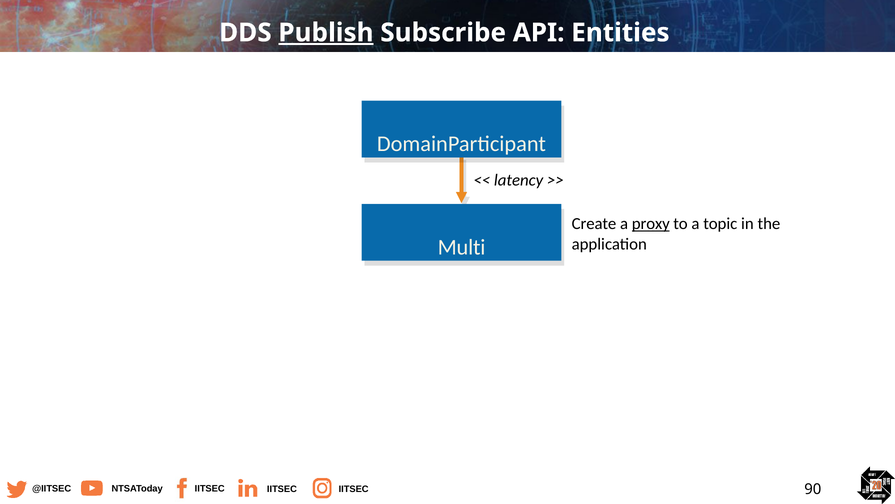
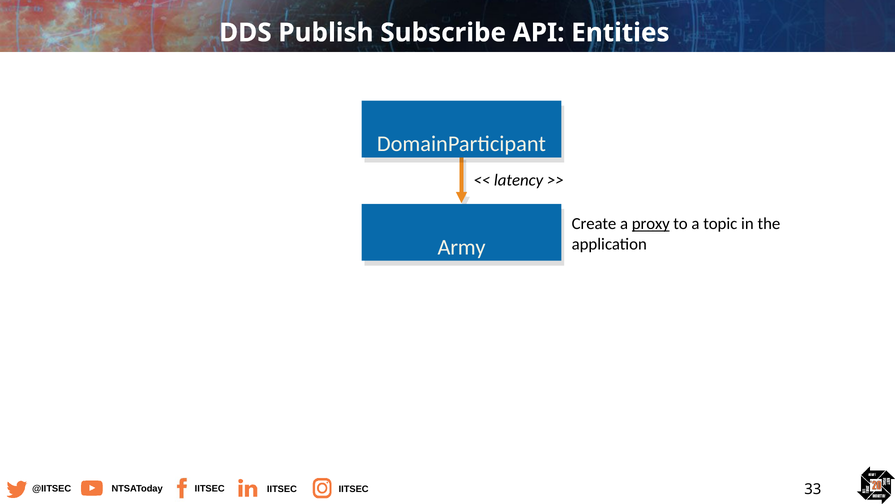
Publish underline: present -> none (326, 33)
Multi: Multi -> Army (462, 247)
90: 90 -> 33 (813, 489)
